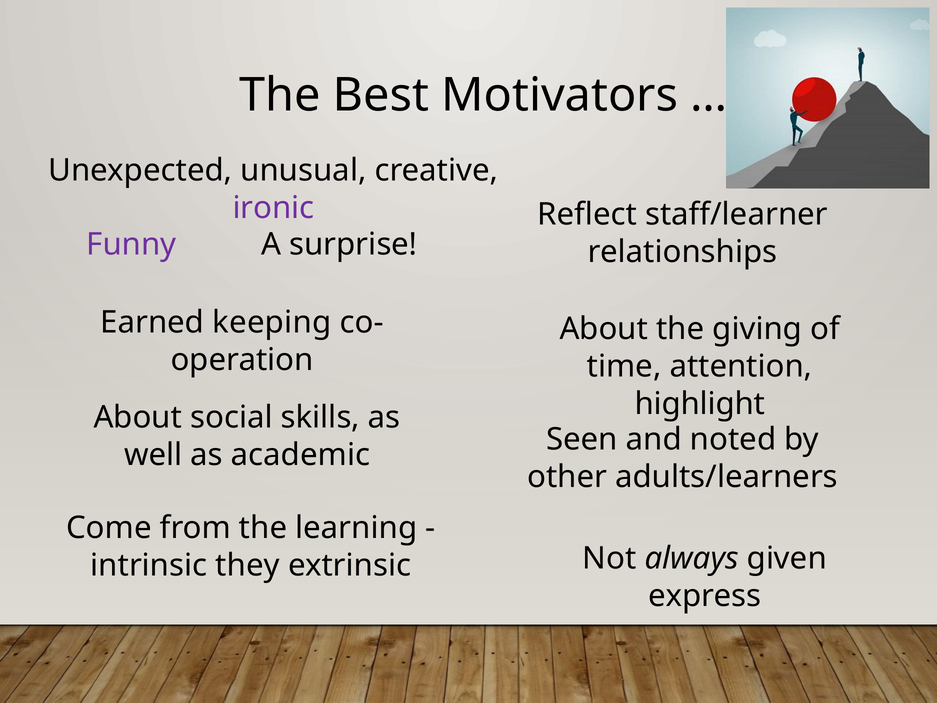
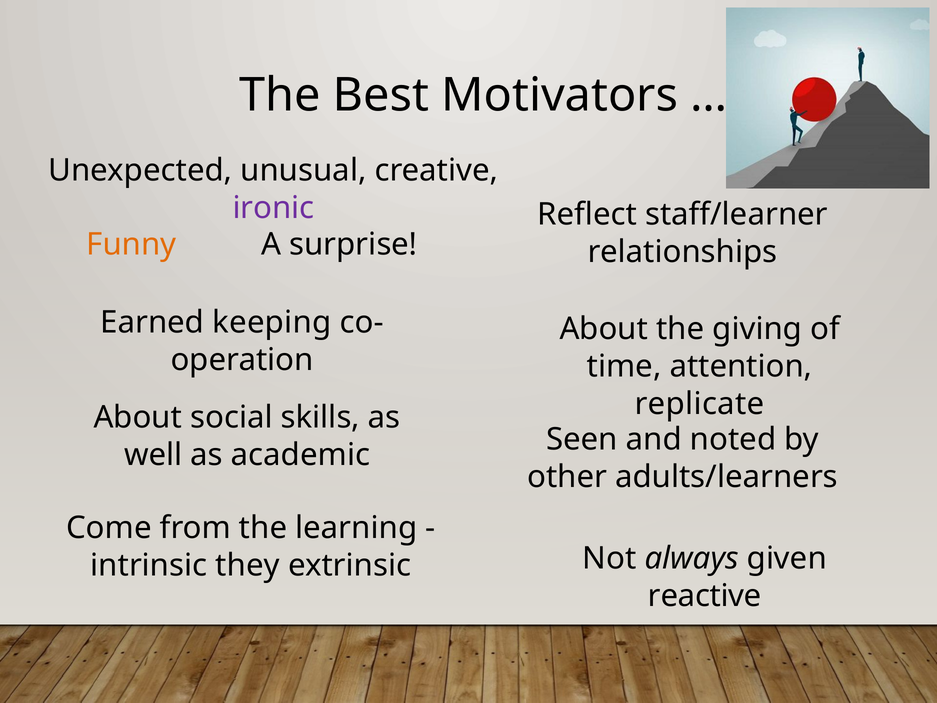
Funny colour: purple -> orange (131, 244)
highlight: highlight -> replicate (700, 404)
express: express -> reactive (705, 596)
